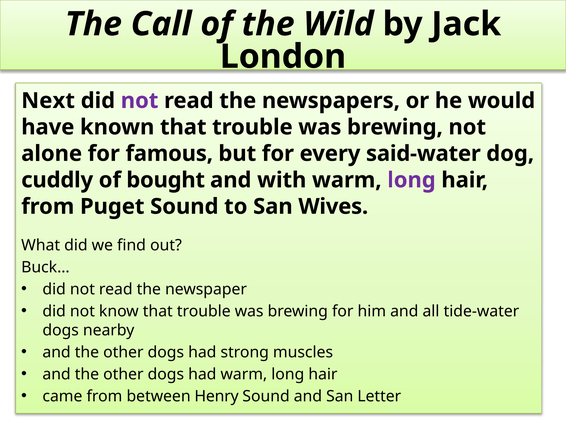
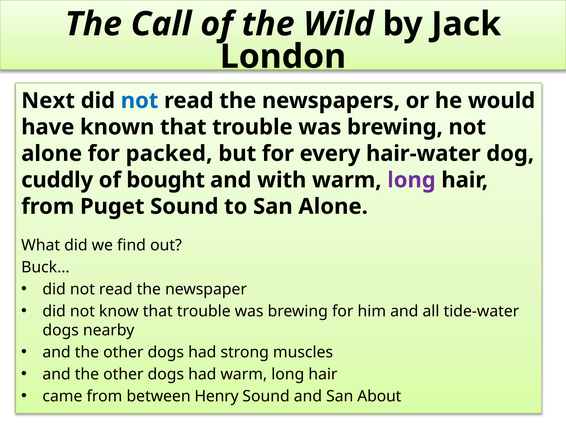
not colour: purple -> blue (140, 101)
famous: famous -> packed (169, 153)
said-water: said-water -> hair-water (423, 153)
San Wives: Wives -> Alone (333, 206)
Letter: Letter -> About (379, 396)
